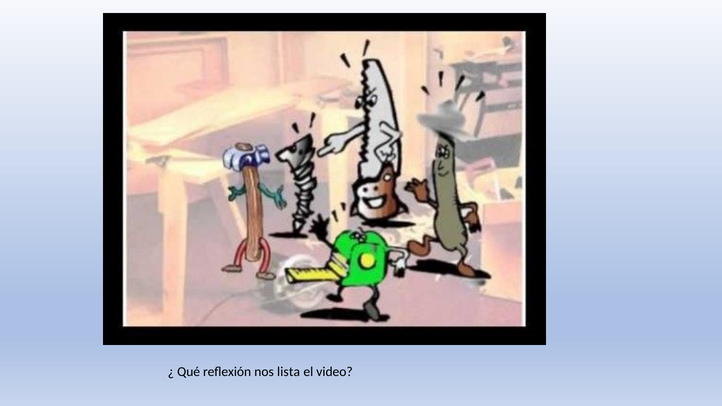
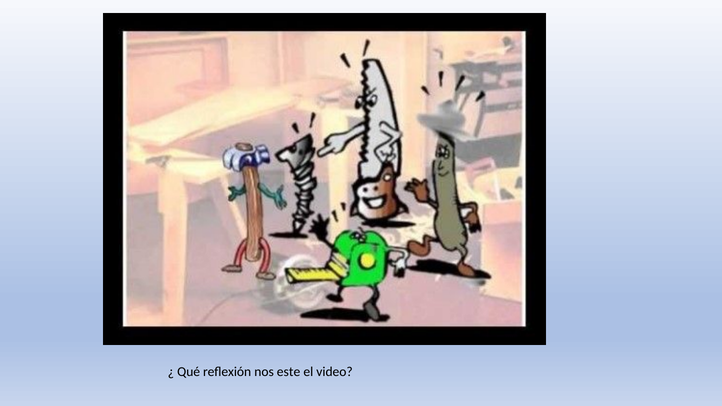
lista: lista -> este (289, 372)
